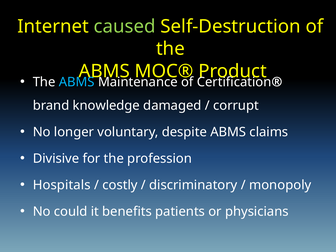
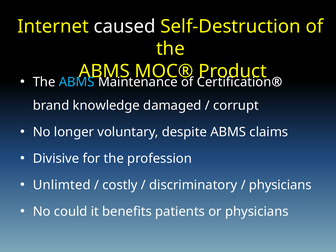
caused colour: light green -> white (125, 26)
Hospitals: Hospitals -> Unlimted (62, 185)
monopoly: monopoly -> physicians (280, 185)
